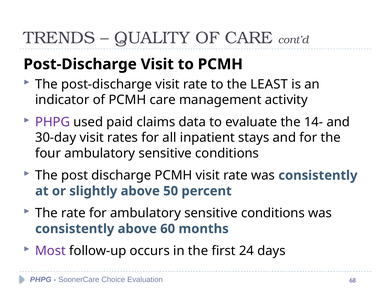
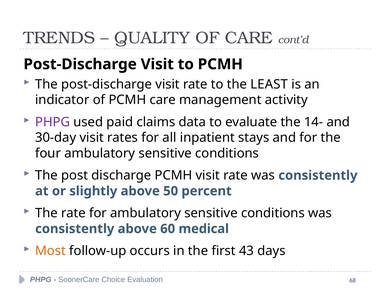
months: months -> medical (204, 229)
Most colour: purple -> orange (50, 251)
24: 24 -> 43 (246, 251)
